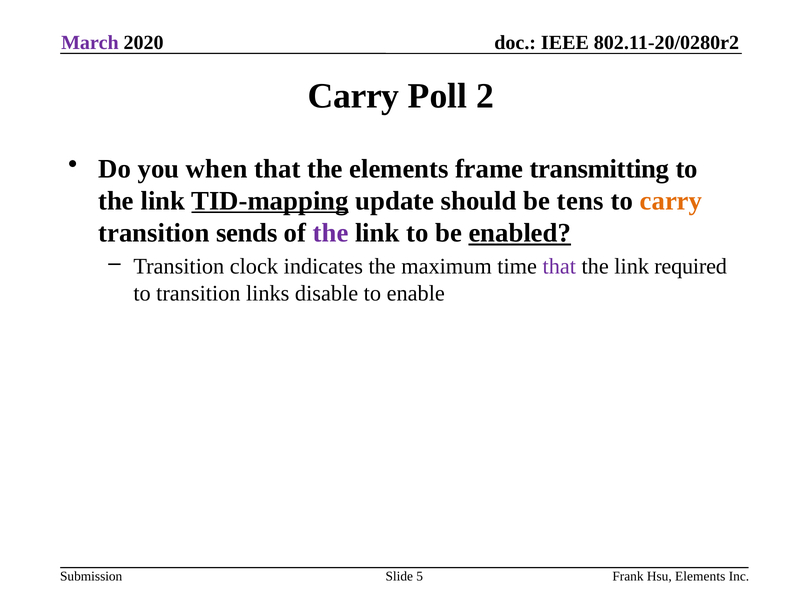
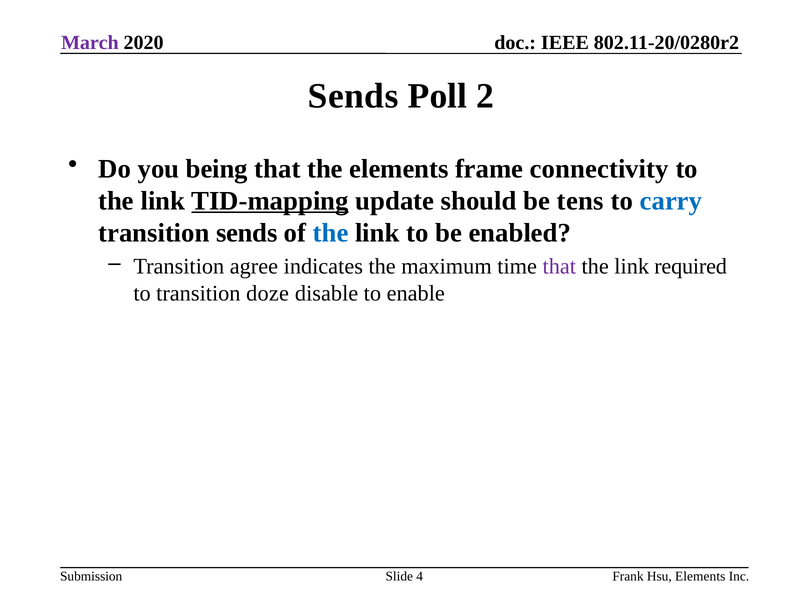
Carry: Carry -> Sends (353, 96)
when: when -> being (217, 169)
transmitting: transmitting -> connectivity (599, 169)
carry colour: orange -> blue (671, 201)
the colour: purple -> blue (331, 233)
enabled underline: present -> none (520, 233)
clock: clock -> agree (254, 267)
links: links -> doze (268, 293)
5: 5 -> 4 (420, 577)
